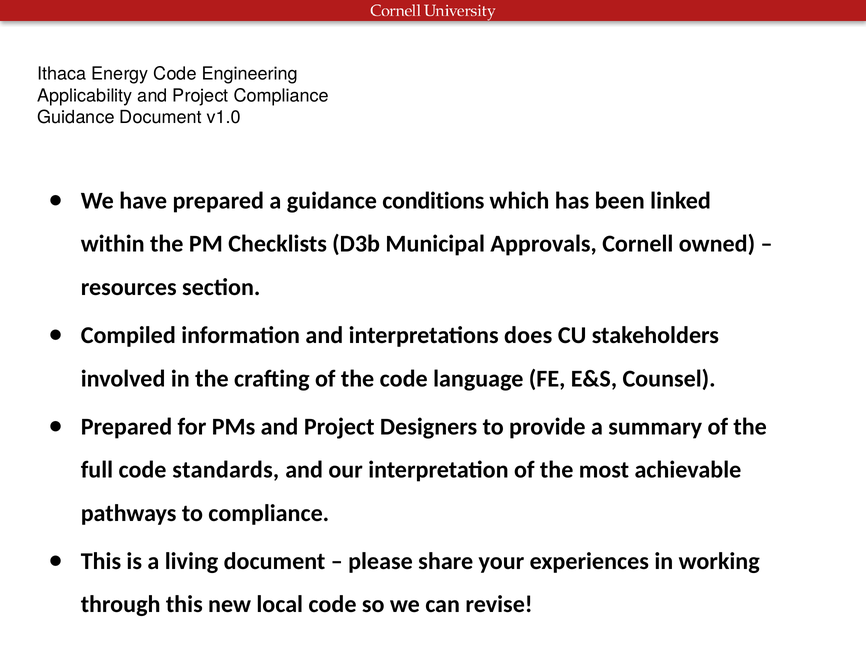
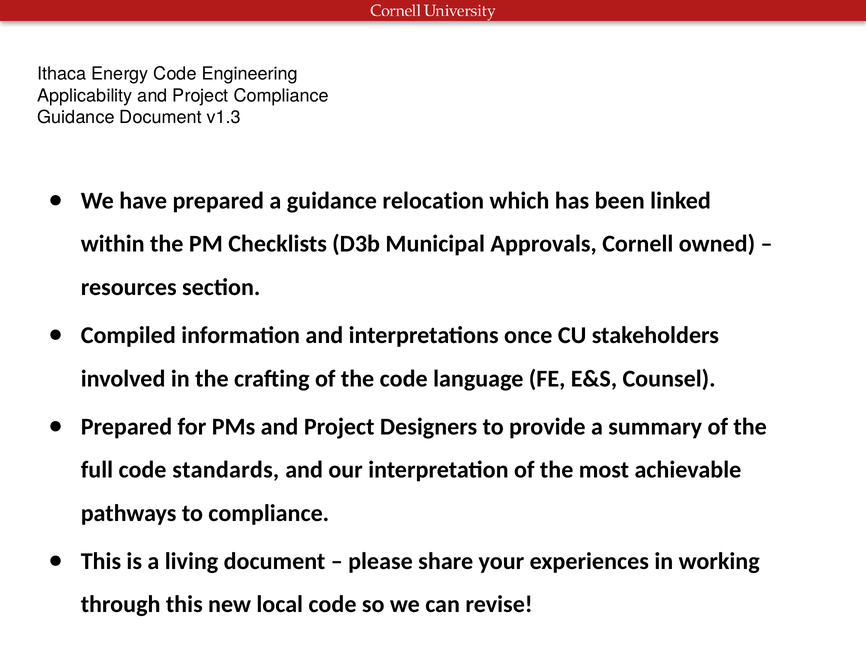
v1.0: v1.0 -> v1.3 (224, 117)
conditions: conditions -> relocation (433, 201)
does: does -> once (528, 336)
